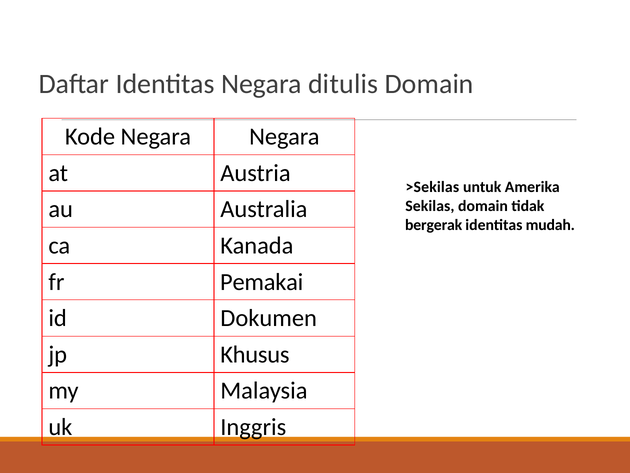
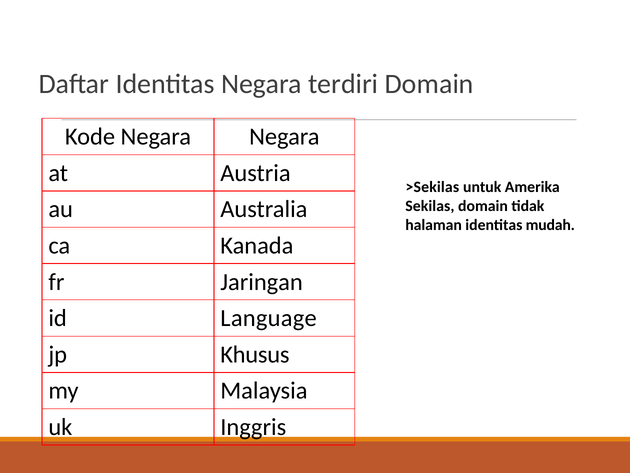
ditulis: ditulis -> terdiri (343, 84)
bergerak: bergerak -> halaman (434, 225)
Pemakai: Pemakai -> Jaringan (262, 282)
Dokumen: Dokumen -> Language (269, 318)
